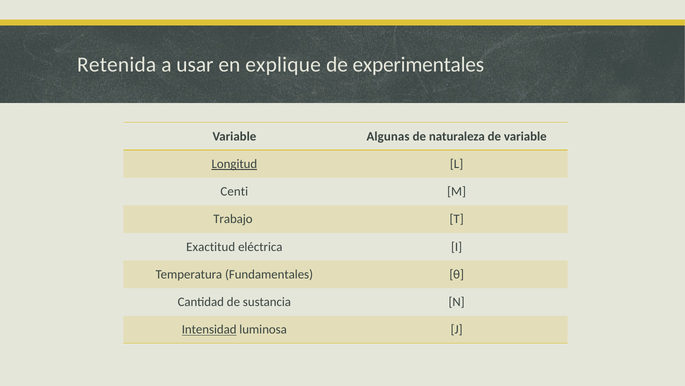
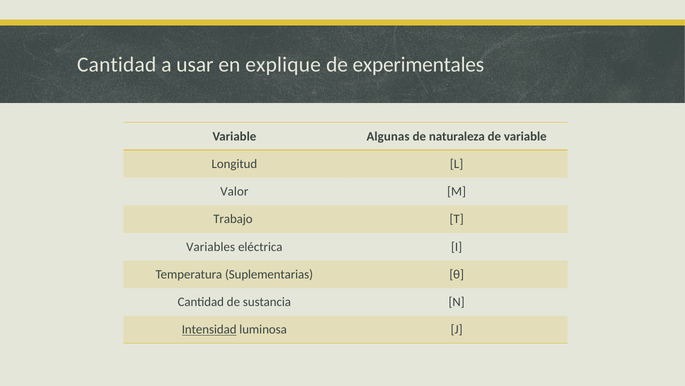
Retenida: Retenida -> Cantidad (117, 65)
Longitud underline: present -> none (234, 164)
Centi: Centi -> Valor (234, 191)
Exactitud: Exactitud -> Variables (211, 246)
Fundamentales: Fundamentales -> Suplementarias (269, 274)
